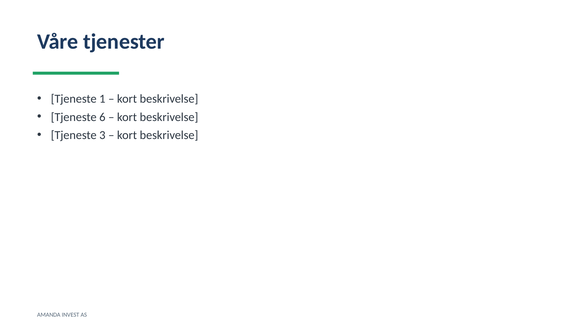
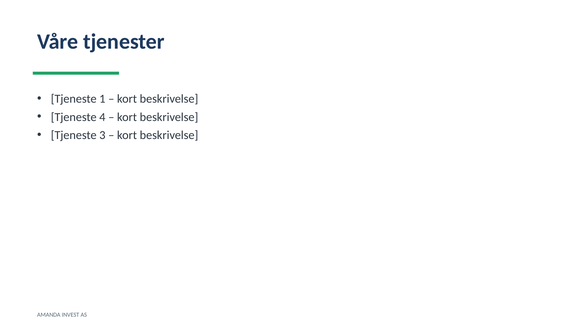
6: 6 -> 4 (102, 117)
